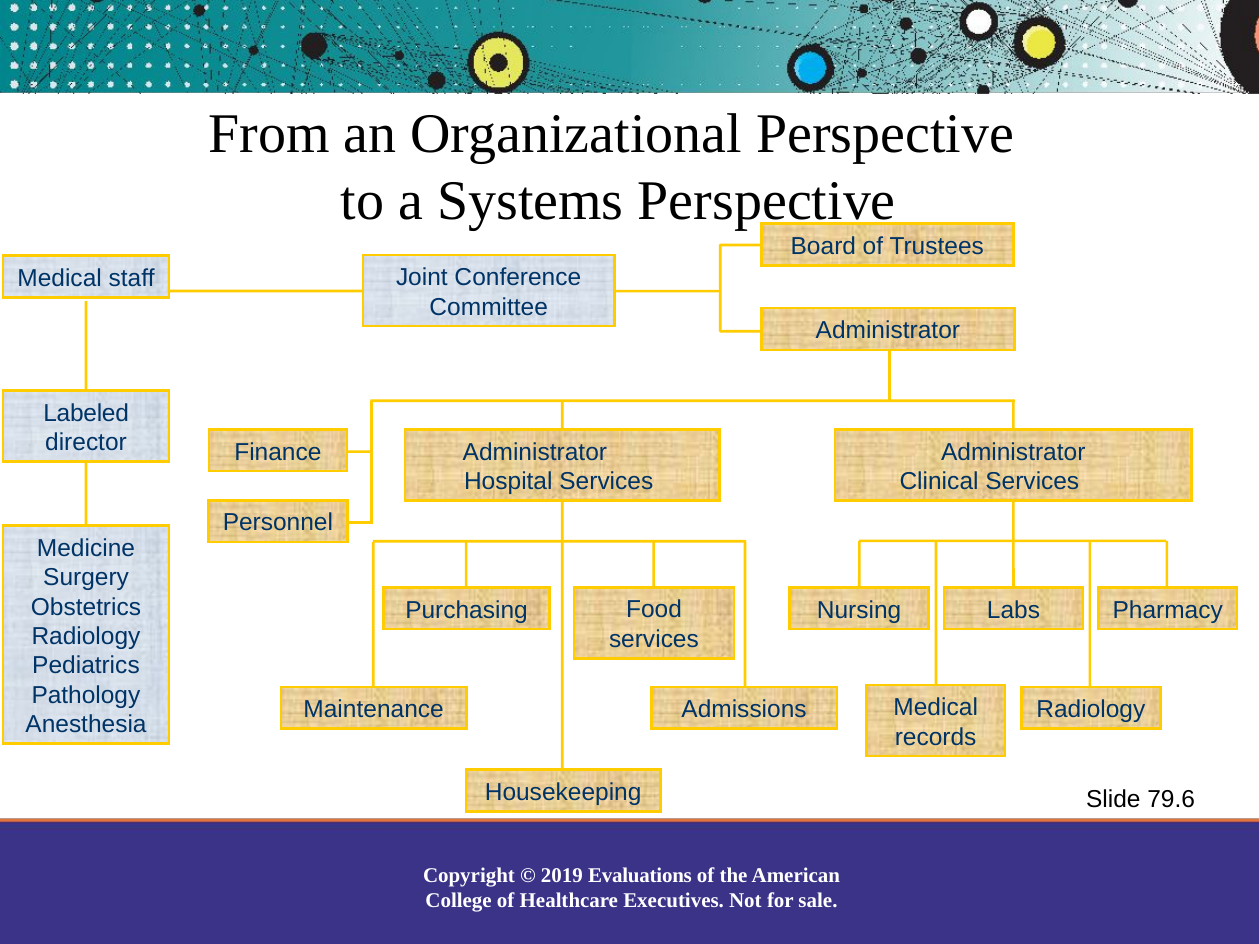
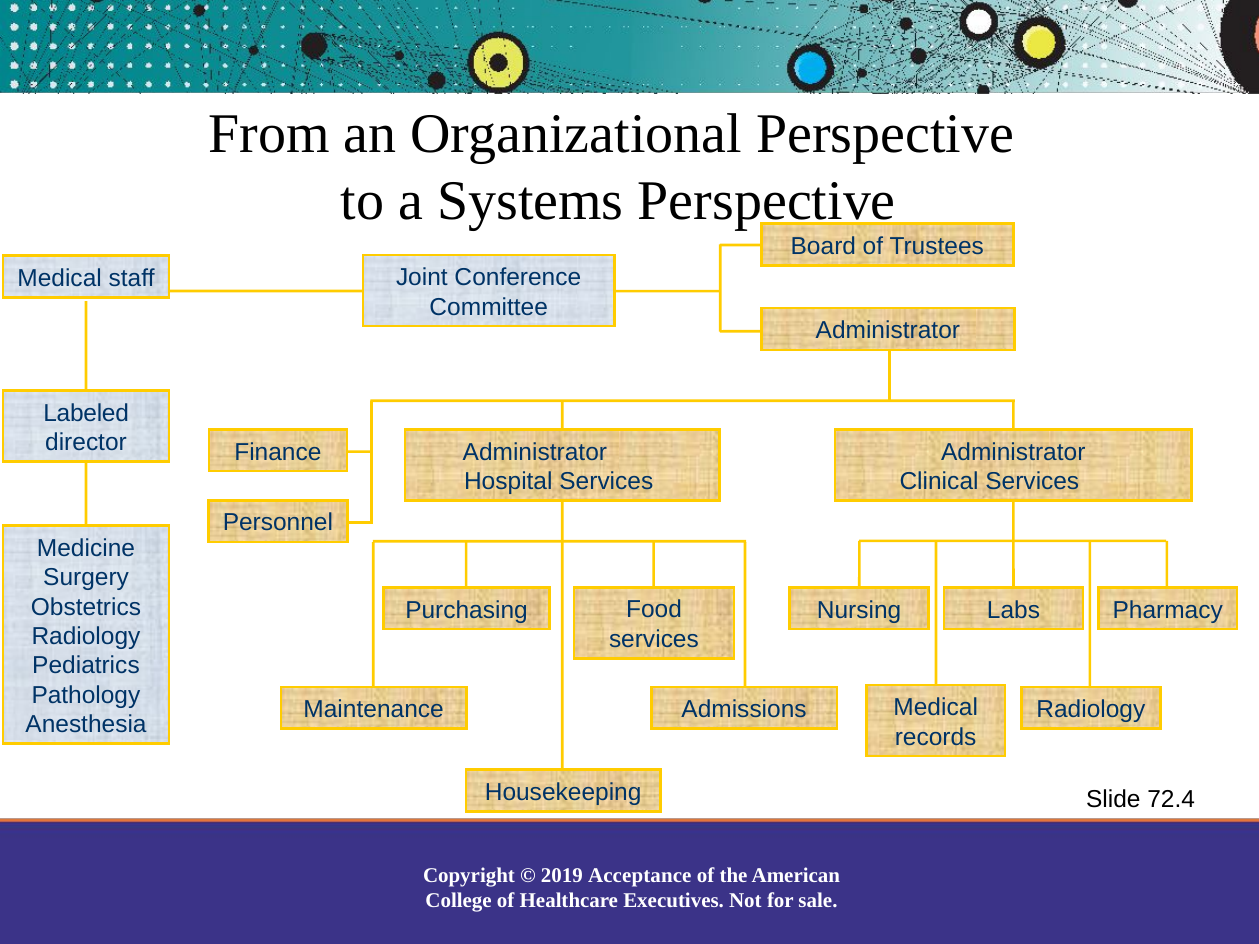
79.6: 79.6 -> 72.4 (1171, 800)
Evaluations: Evaluations -> Acceptance (640, 875)
